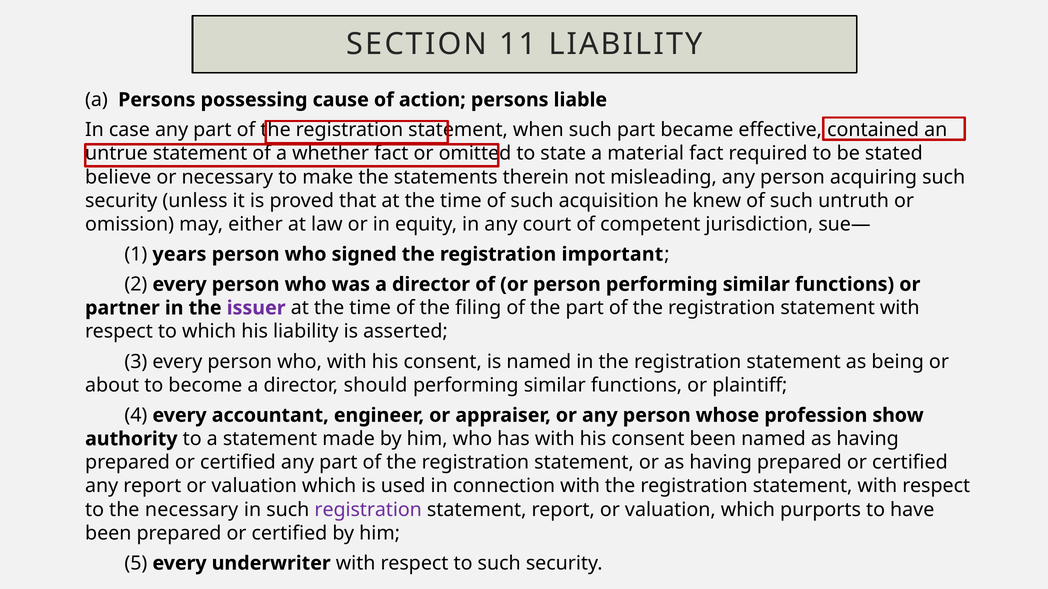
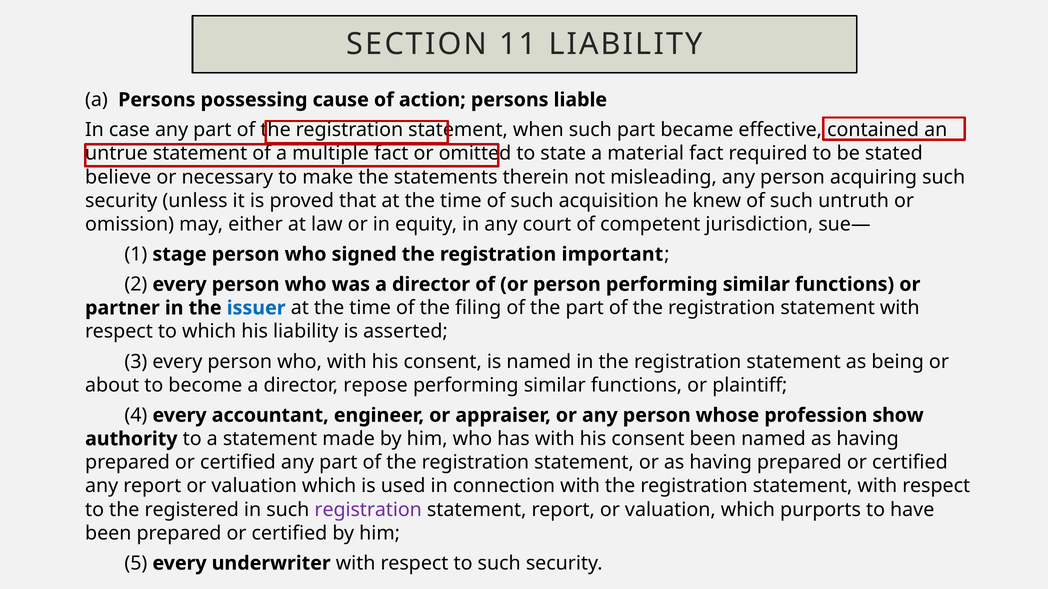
whether: whether -> multiple (331, 154)
years: years -> stage (180, 254)
issuer colour: purple -> blue (256, 308)
should: should -> repose (376, 385)
the necessary: necessary -> registered (192, 510)
